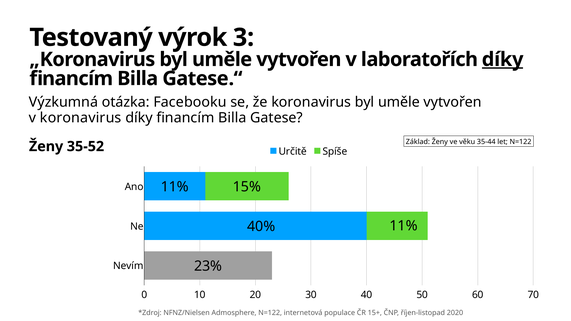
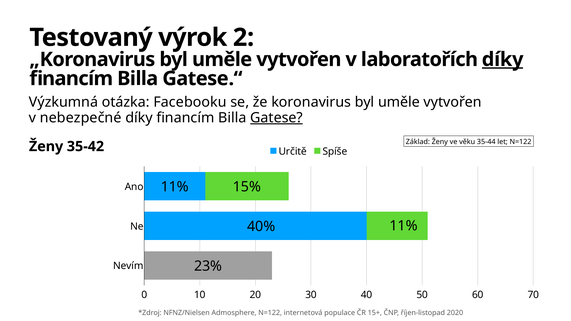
3: 3 -> 2 (244, 38)
v koronavirus: koronavirus -> nebezpečné (81, 118)
Gatese underline: none -> present (276, 118)
35-52: 35-52 -> 35-42 (85, 147)
